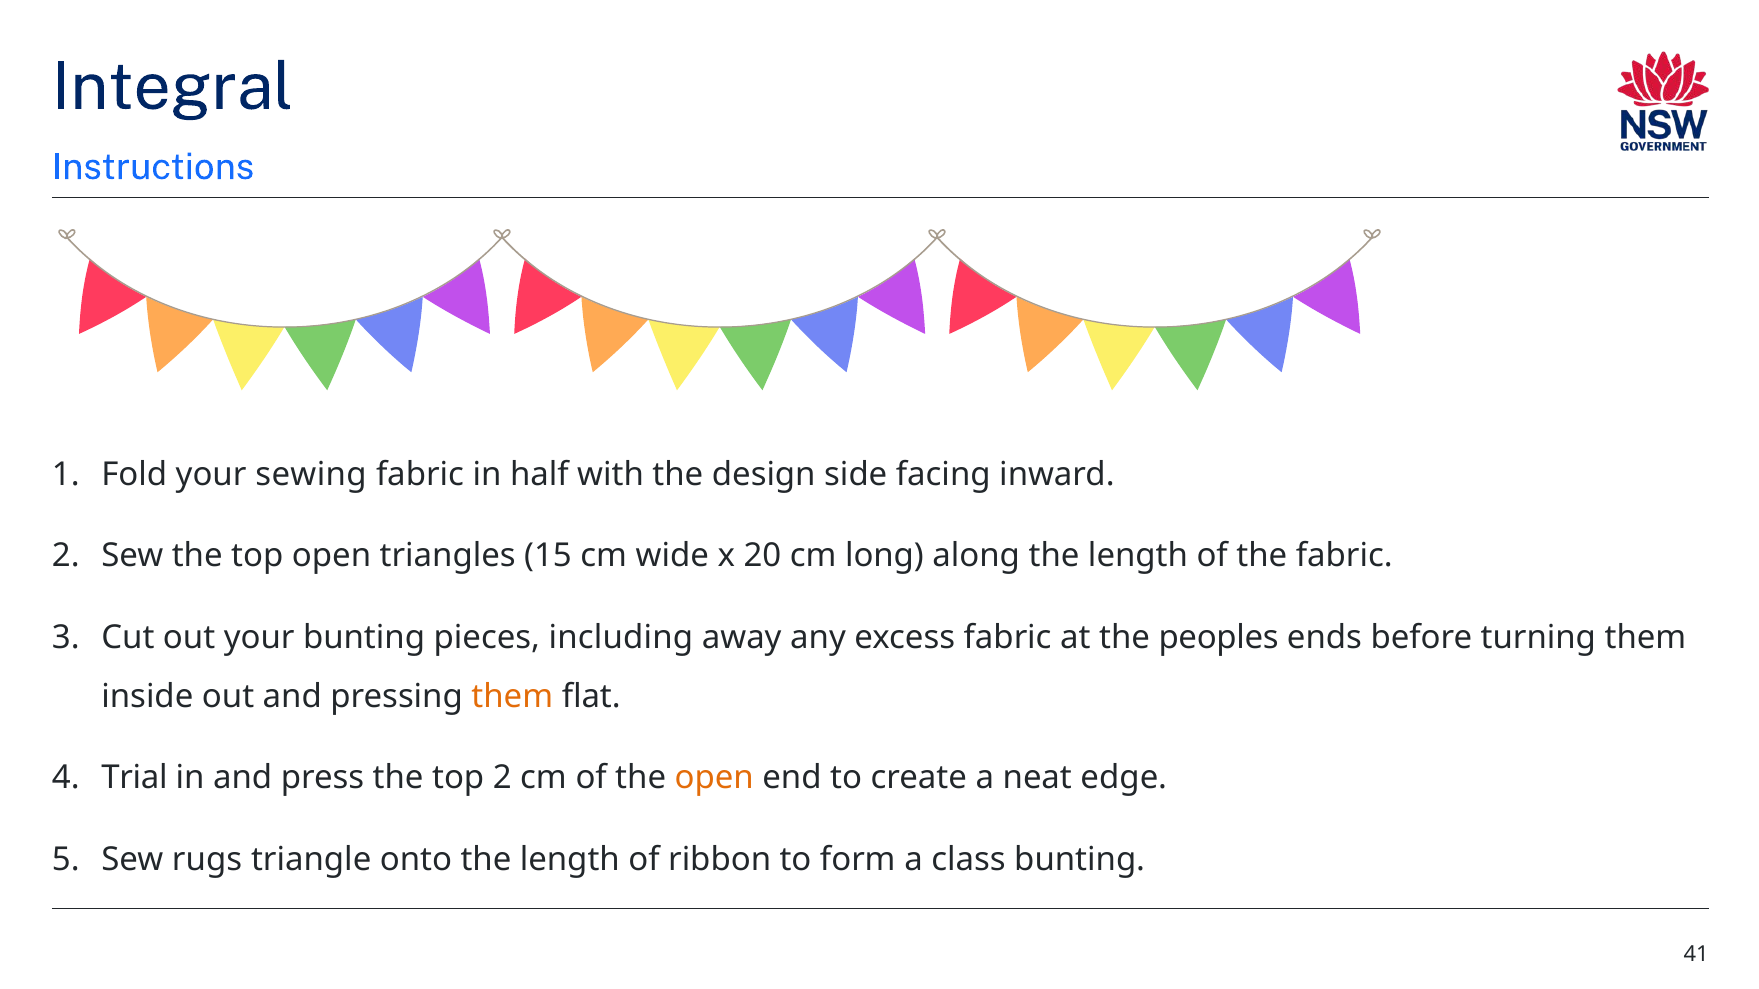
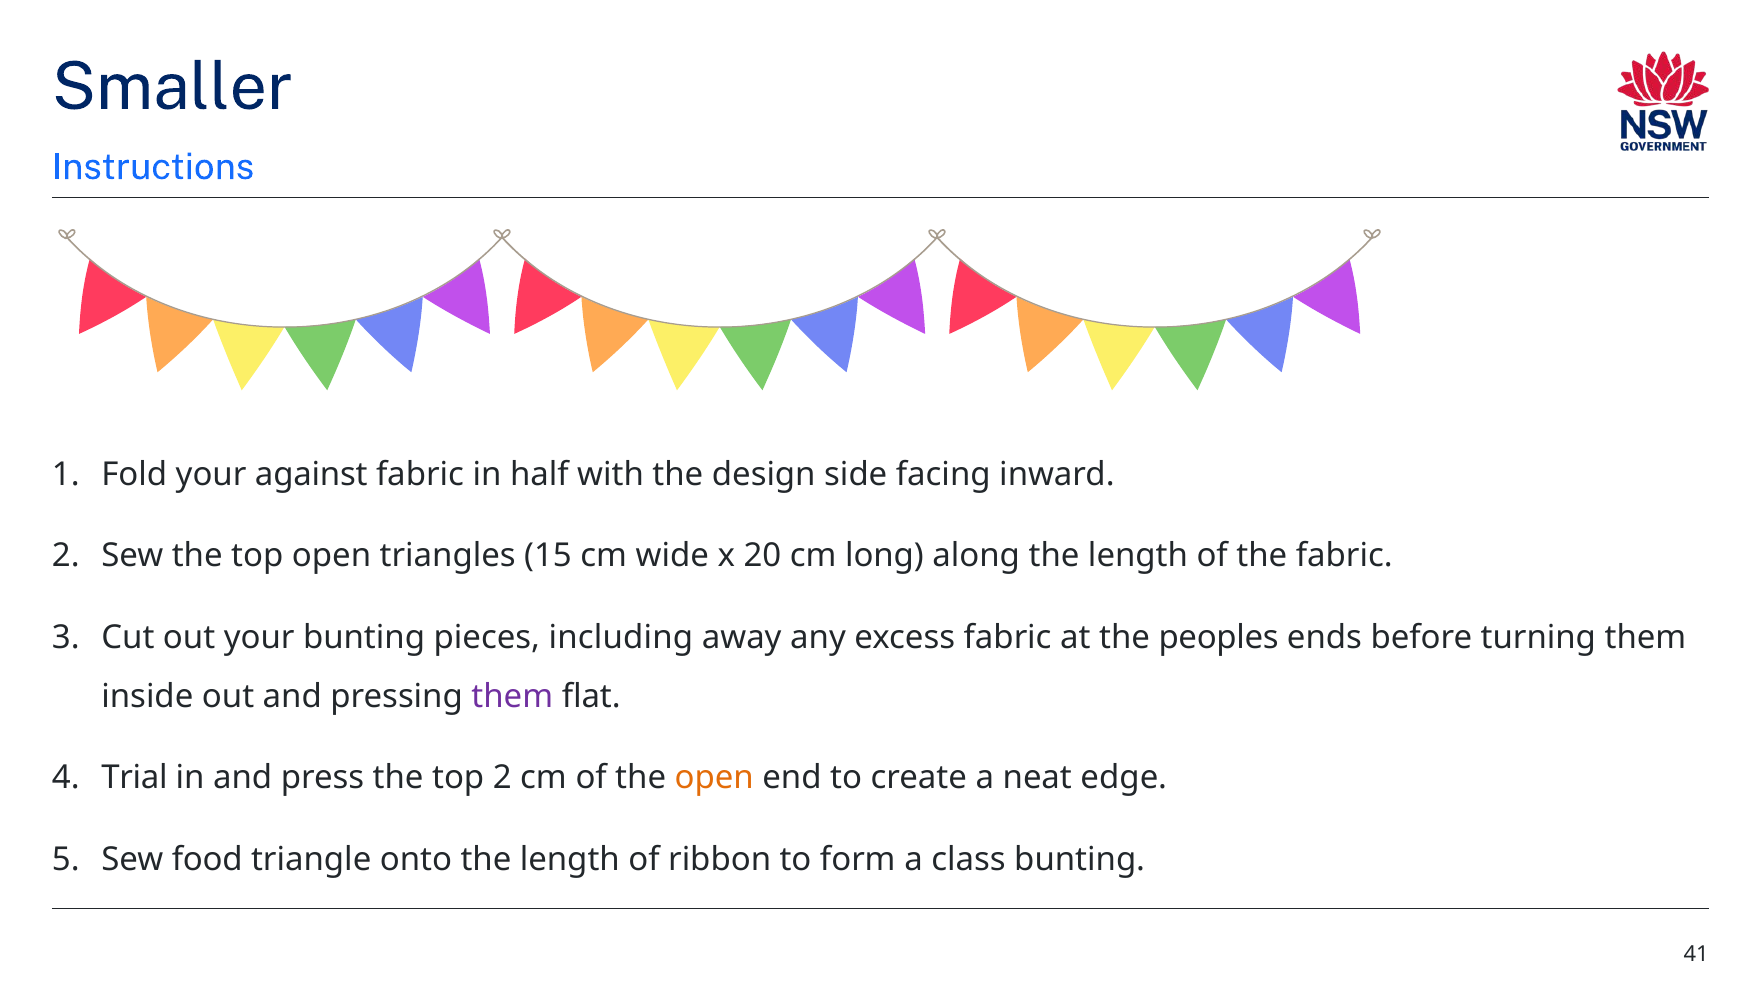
Integral: Integral -> Smaller (172, 87)
sewing: sewing -> against (311, 475)
them colour: orange -> purple (512, 697)
rugs: rugs -> food (207, 860)
